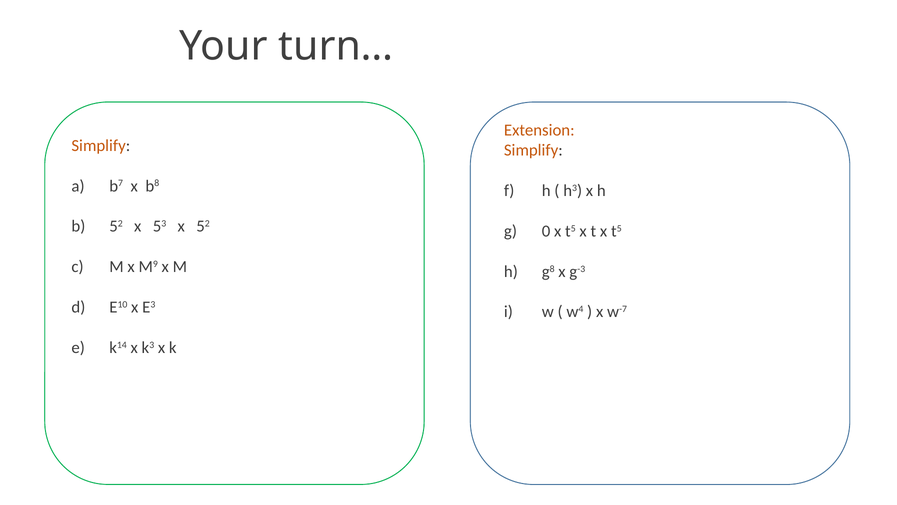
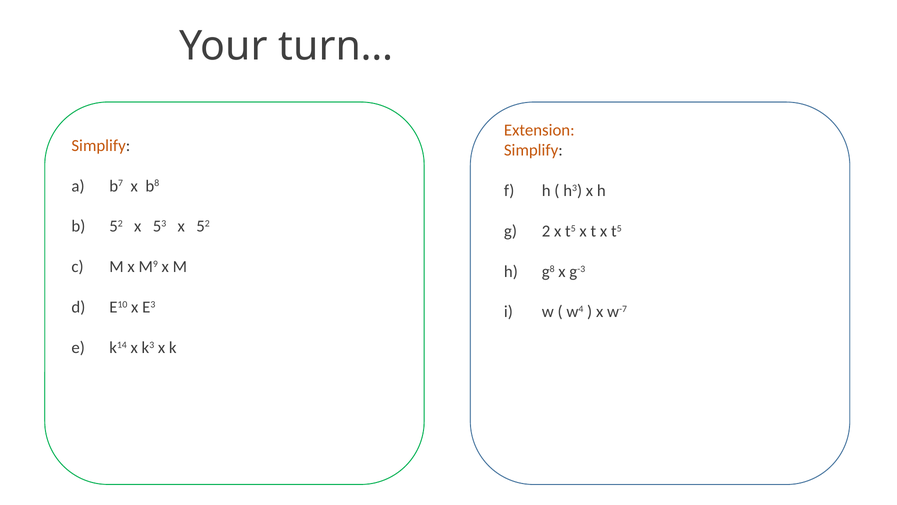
0: 0 -> 2 (546, 231)
